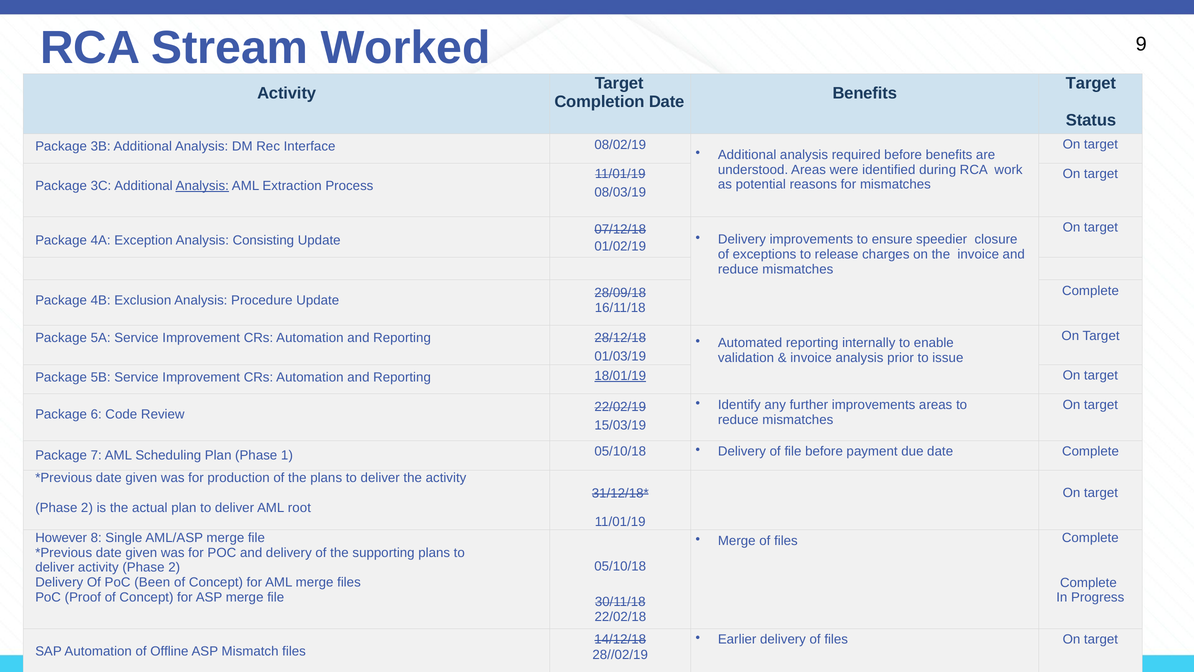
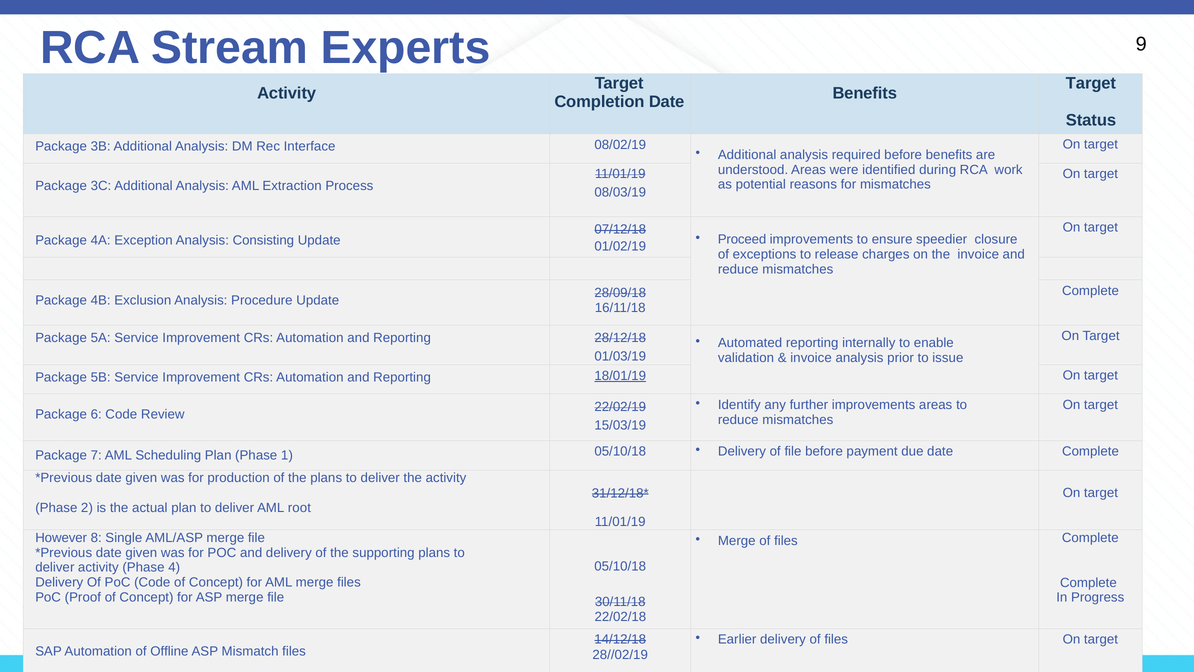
Worked: Worked -> Experts (406, 48)
Analysis underline: present -> none (202, 186)
Delivery: Delivery -> Proceed (742, 239)
deliver activity Phase 2: 2 -> 4 (174, 567)
PoC Been: Been -> Code (152, 582)
